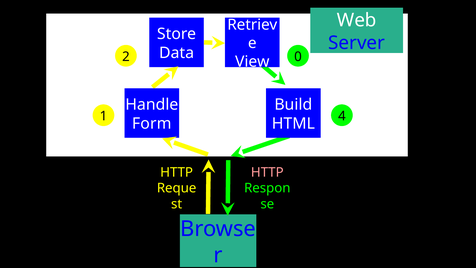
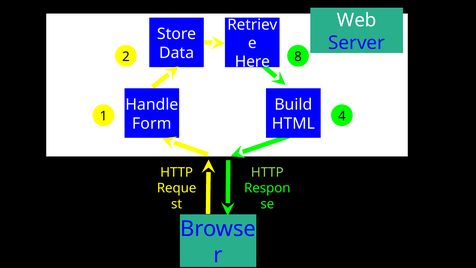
0: 0 -> 8 (298, 57)
View: View -> Here (252, 62)
HTTP colour: pink -> light green (267, 172)
